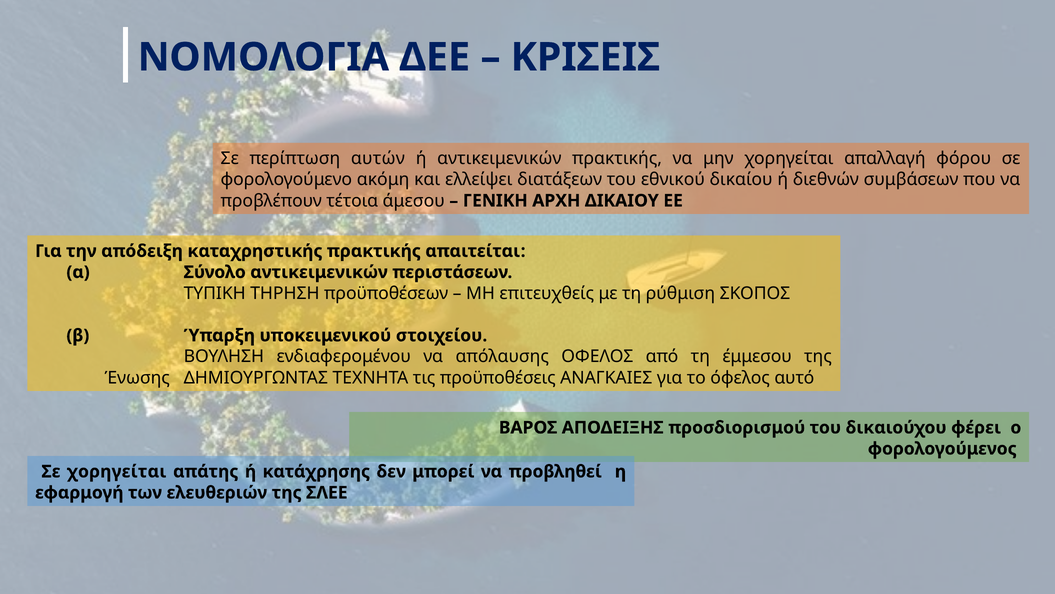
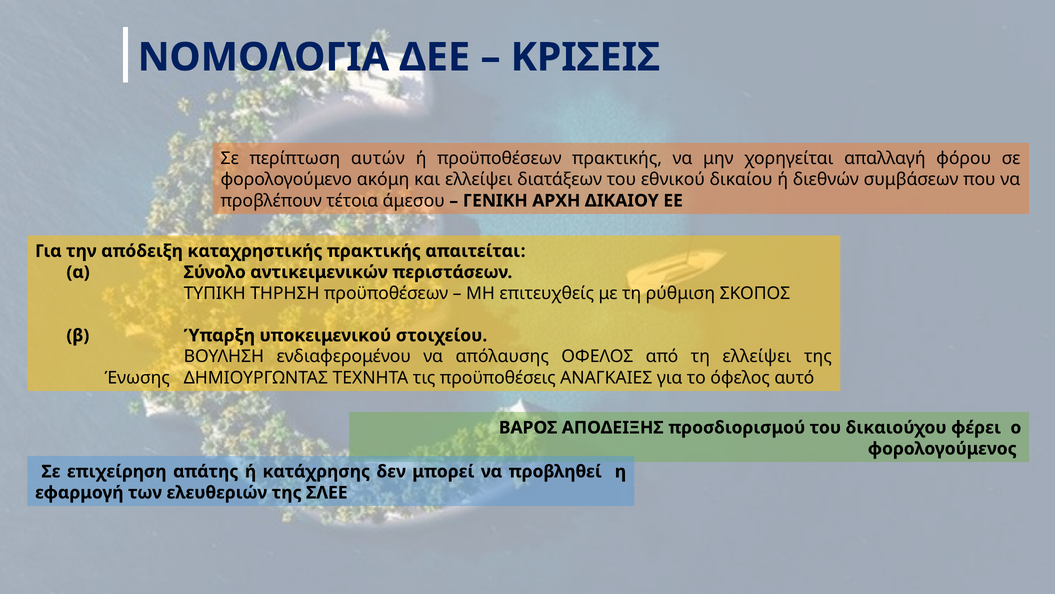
ή αντικειμενικών: αντικειμενικών -> προϋποθέσεων (499, 158)
τη έμμεσου: έμμεσου -> ελλείψει (757, 356)
Σε χορηγείται: χορηγείται -> επιχείρηση (117, 471)
